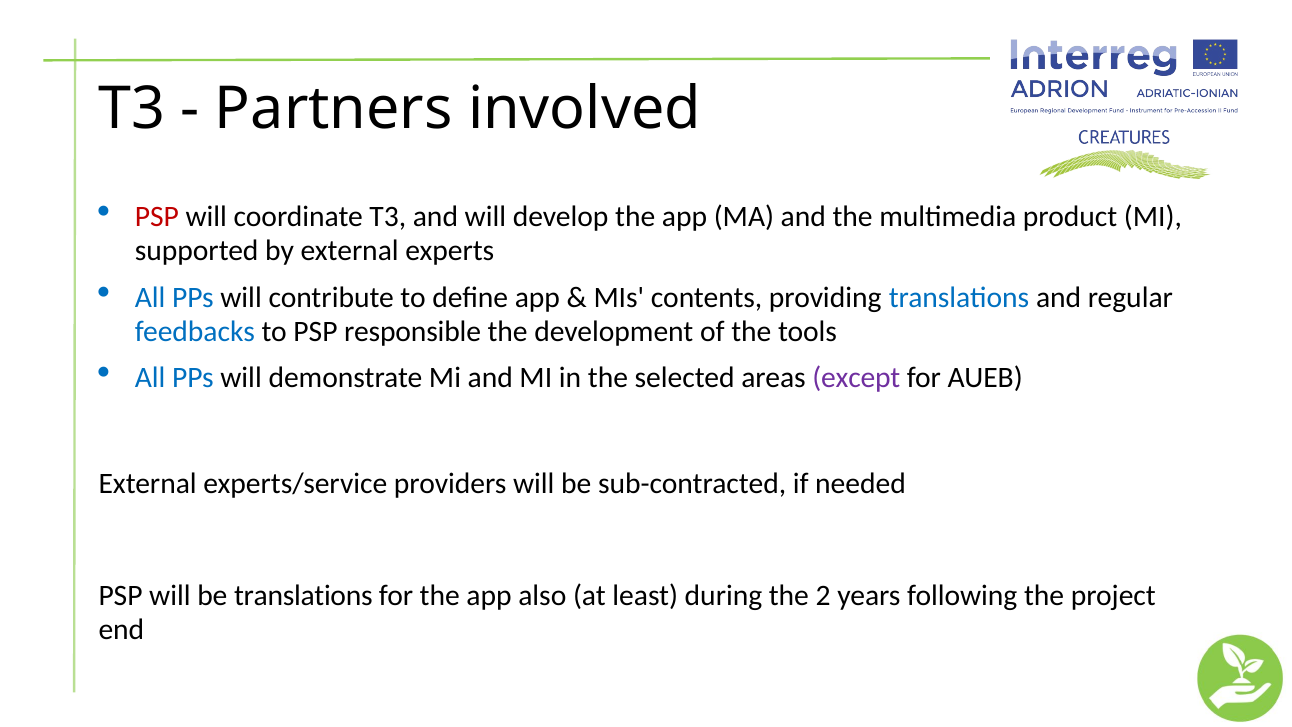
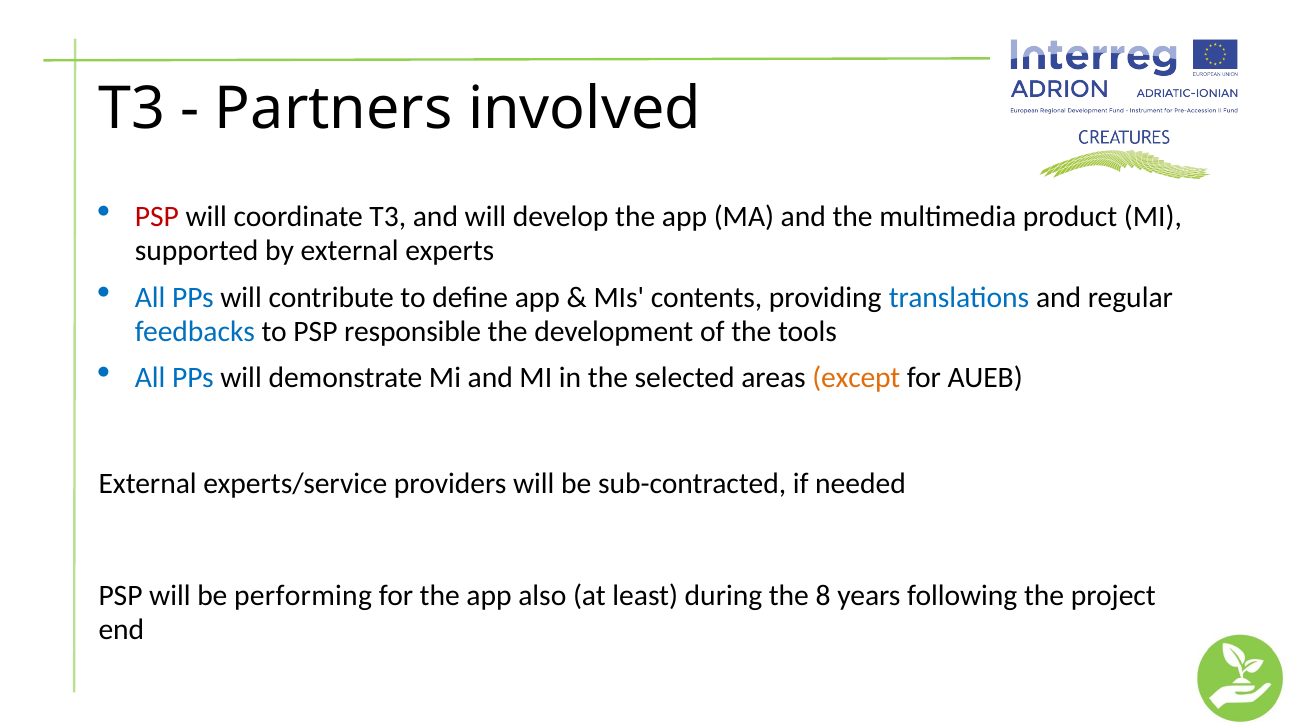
except colour: purple -> orange (856, 378)
be translations: translations -> performing (303, 596)
2: 2 -> 8 (823, 596)
